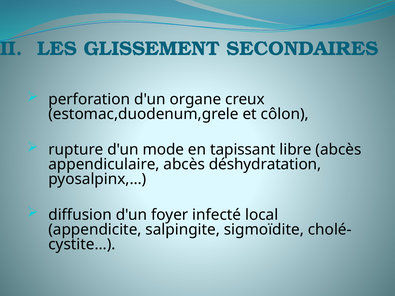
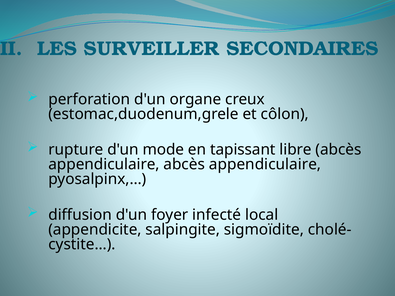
GLISSEMENT: GLISSEMENT -> SURVEILLER (152, 49)
appendiculaire abcès déshydratation: déshydratation -> appendiculaire (265, 165)
